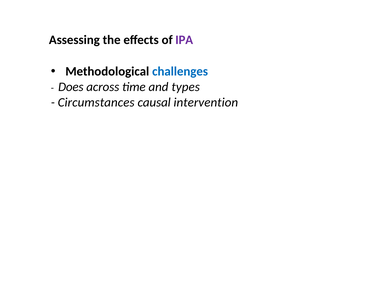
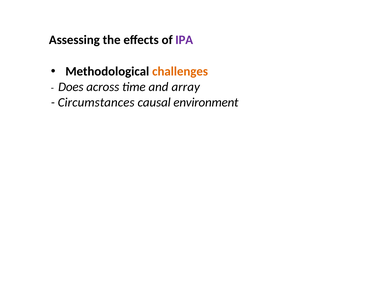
challenges colour: blue -> orange (180, 71)
types: types -> array (186, 87)
intervention: intervention -> environment (206, 102)
